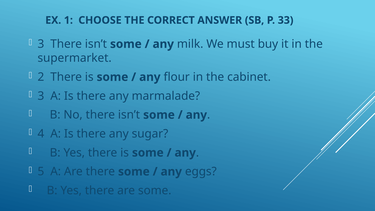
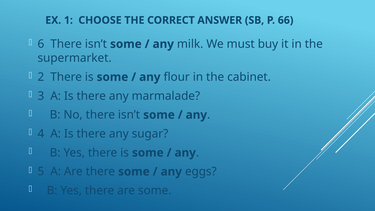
33: 33 -> 66 (286, 20)
3: 3 -> 6 (41, 44)
